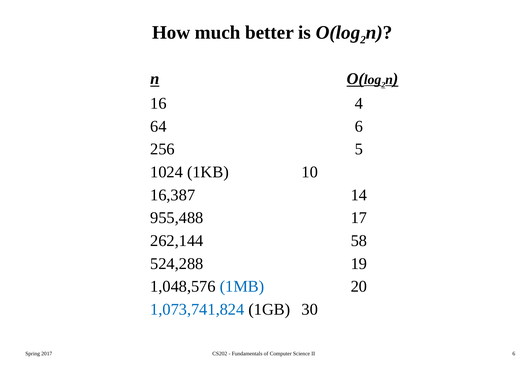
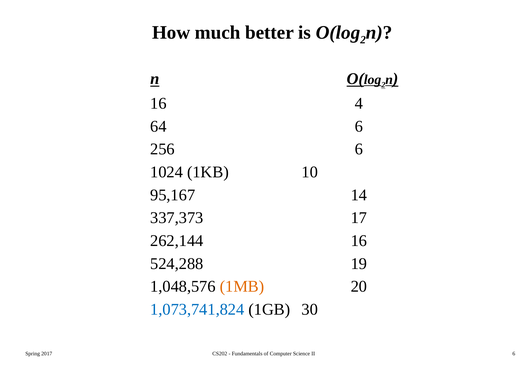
256 5: 5 -> 6 (359, 149)
16,387: 16,387 -> 95,167 (173, 195)
955,488: 955,488 -> 337,373 (177, 218)
262,144 58: 58 -> 16 (359, 241)
1MB colour: blue -> orange (242, 287)
